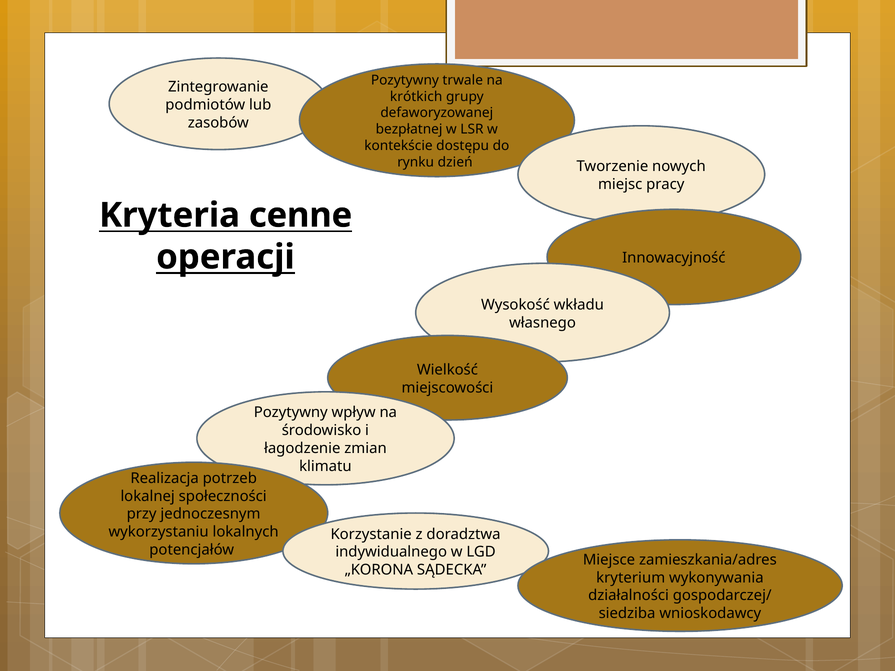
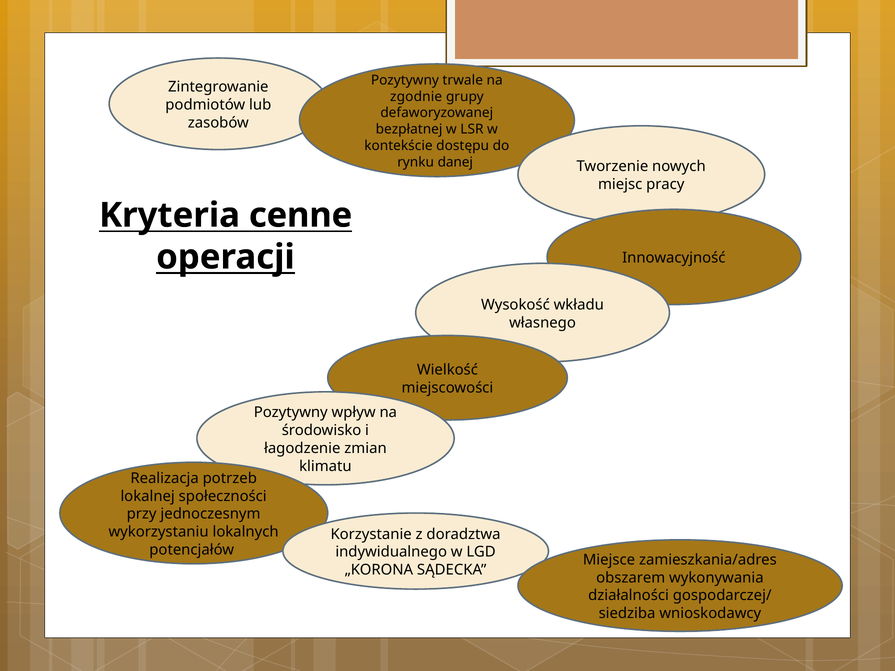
krótkich: krótkich -> zgodnie (416, 97)
dzień: dzień -> danej (455, 162)
kryterium: kryterium -> obszarem (631, 578)
